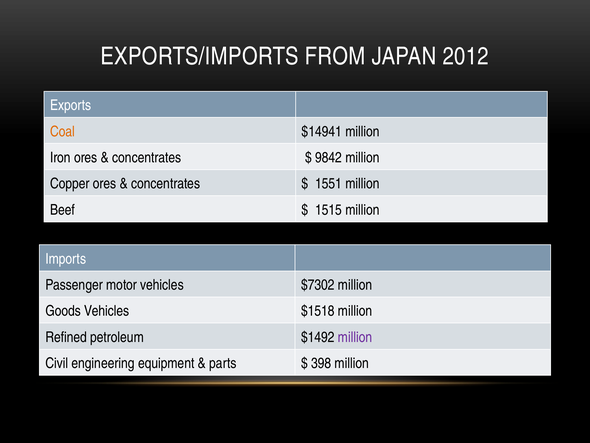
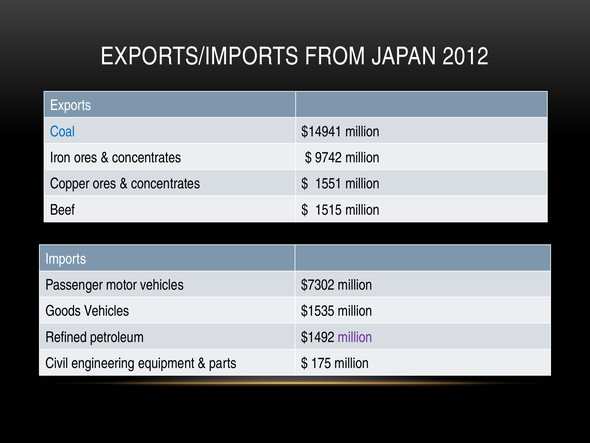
Coal colour: orange -> blue (62, 131)
9842: 9842 -> 9742 (329, 157)
$1518: $1518 -> $1535 (318, 311)
398: 398 -> 175 (321, 363)
